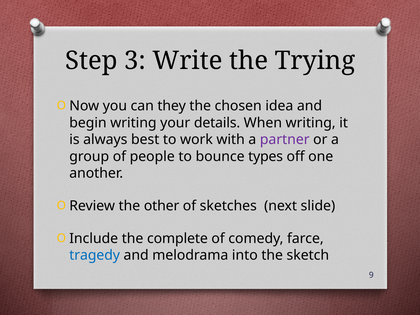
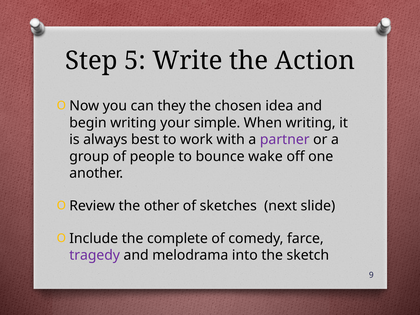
3: 3 -> 5 (135, 61)
Trying: Trying -> Action (315, 61)
details: details -> simple (217, 123)
types: types -> wake (265, 156)
tragedy colour: blue -> purple (95, 255)
